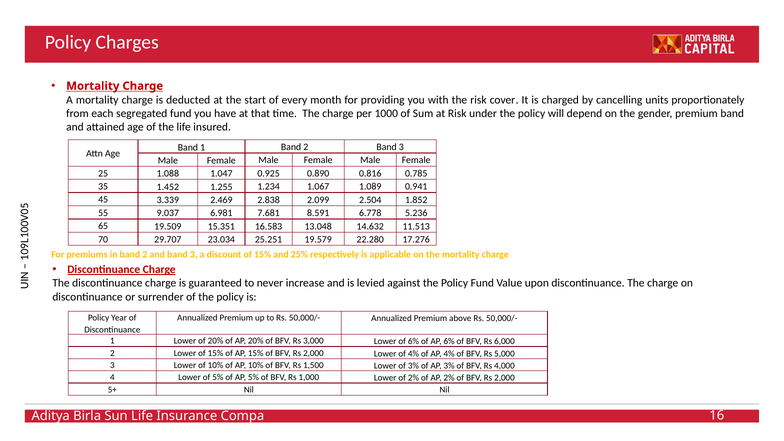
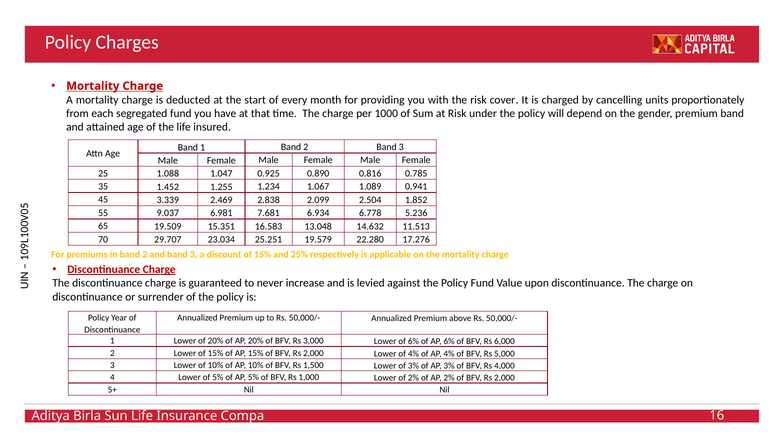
8.591: 8.591 -> 6.934 (318, 213)
